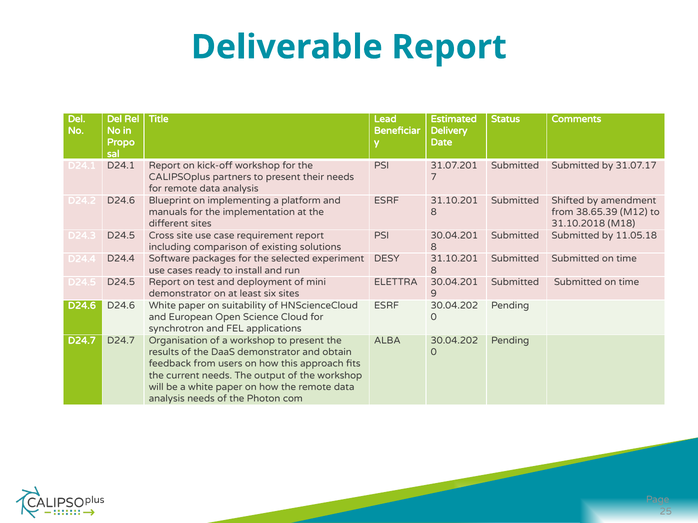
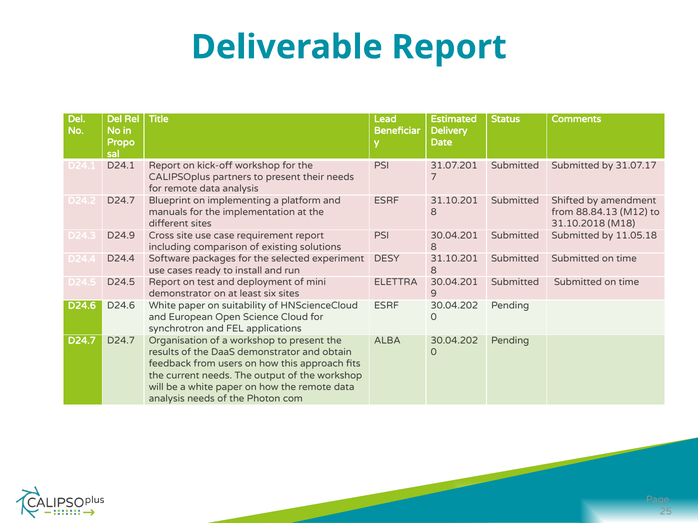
D24.2 D24.6: D24.6 -> D24.7 (121, 201)
38.65.39: 38.65.39 -> 88.84.13 (597, 212)
D24.3 D24.5: D24.5 -> D24.9 (121, 236)
